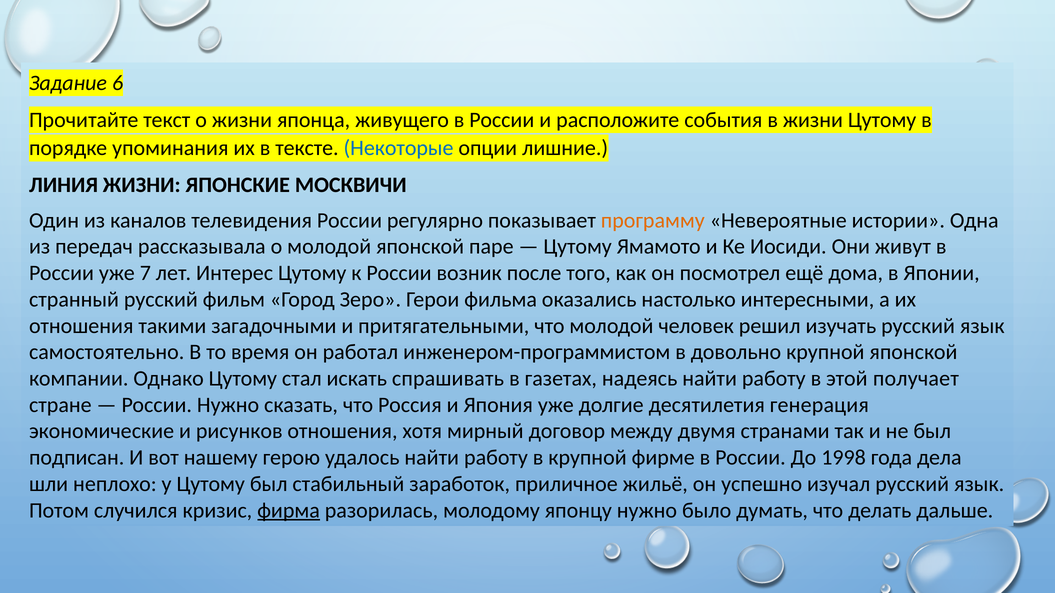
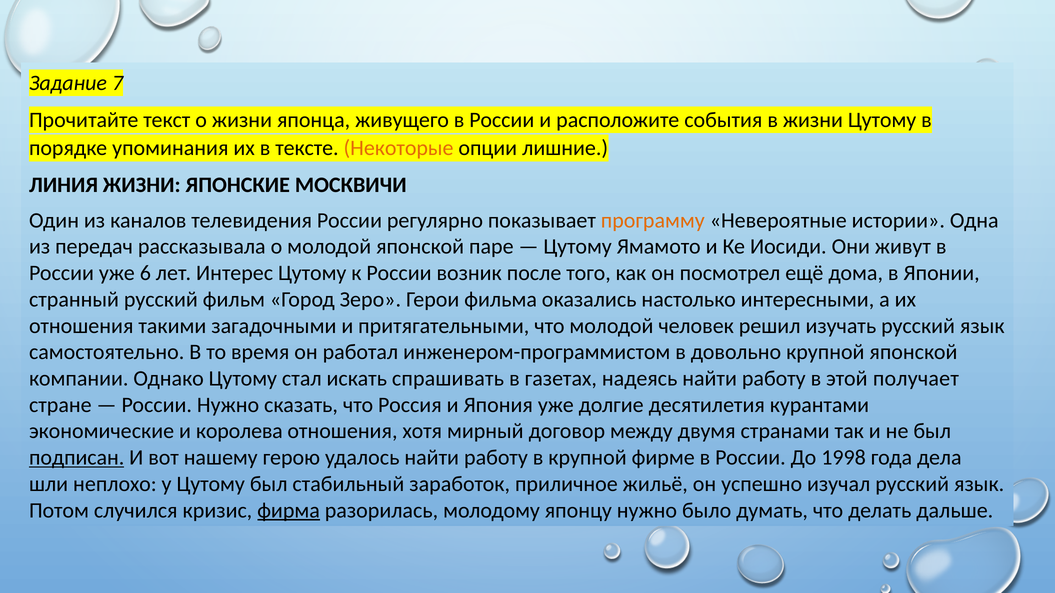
6: 6 -> 7 (118, 83)
Некоторые colour: blue -> orange (399, 148)
7: 7 -> 6 (145, 273)
генерация: генерация -> курантами (819, 405)
рисунков: рисунков -> королева (239, 432)
подписан underline: none -> present (77, 458)
